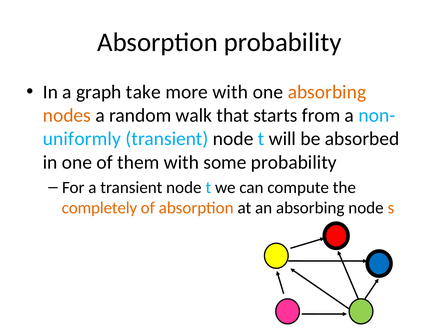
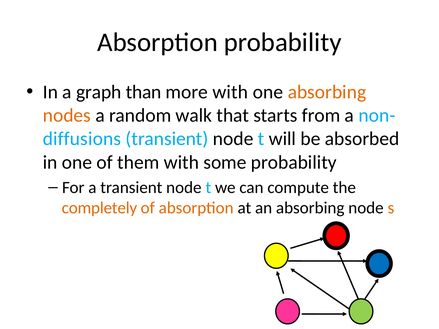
take: take -> than (144, 92)
uniformly: uniformly -> diffusions (82, 139)
